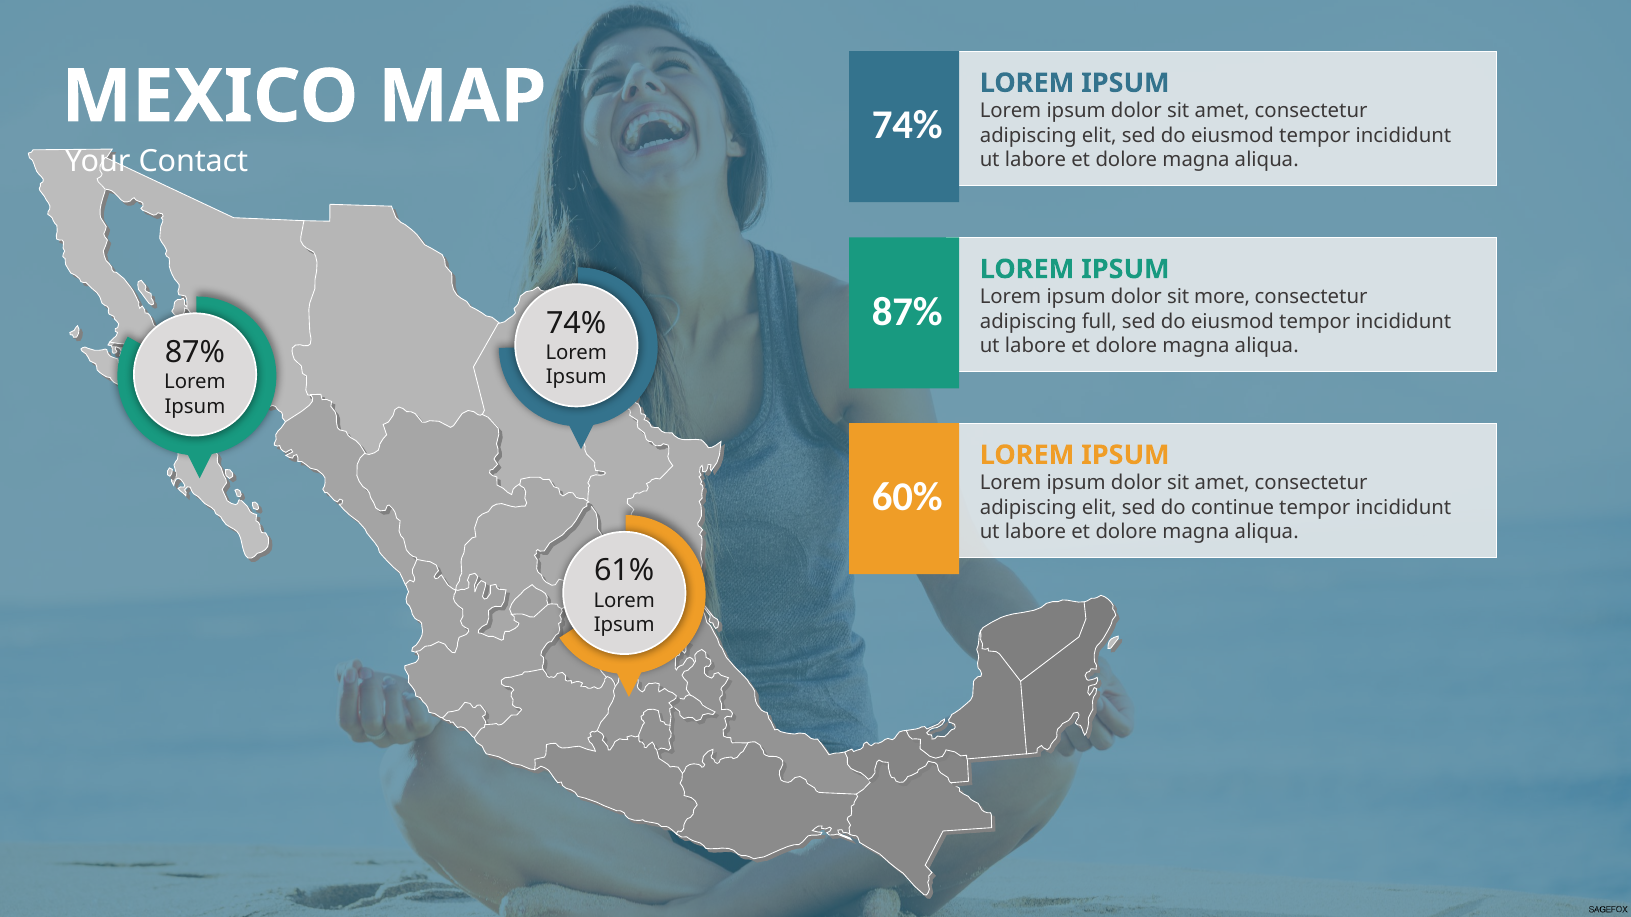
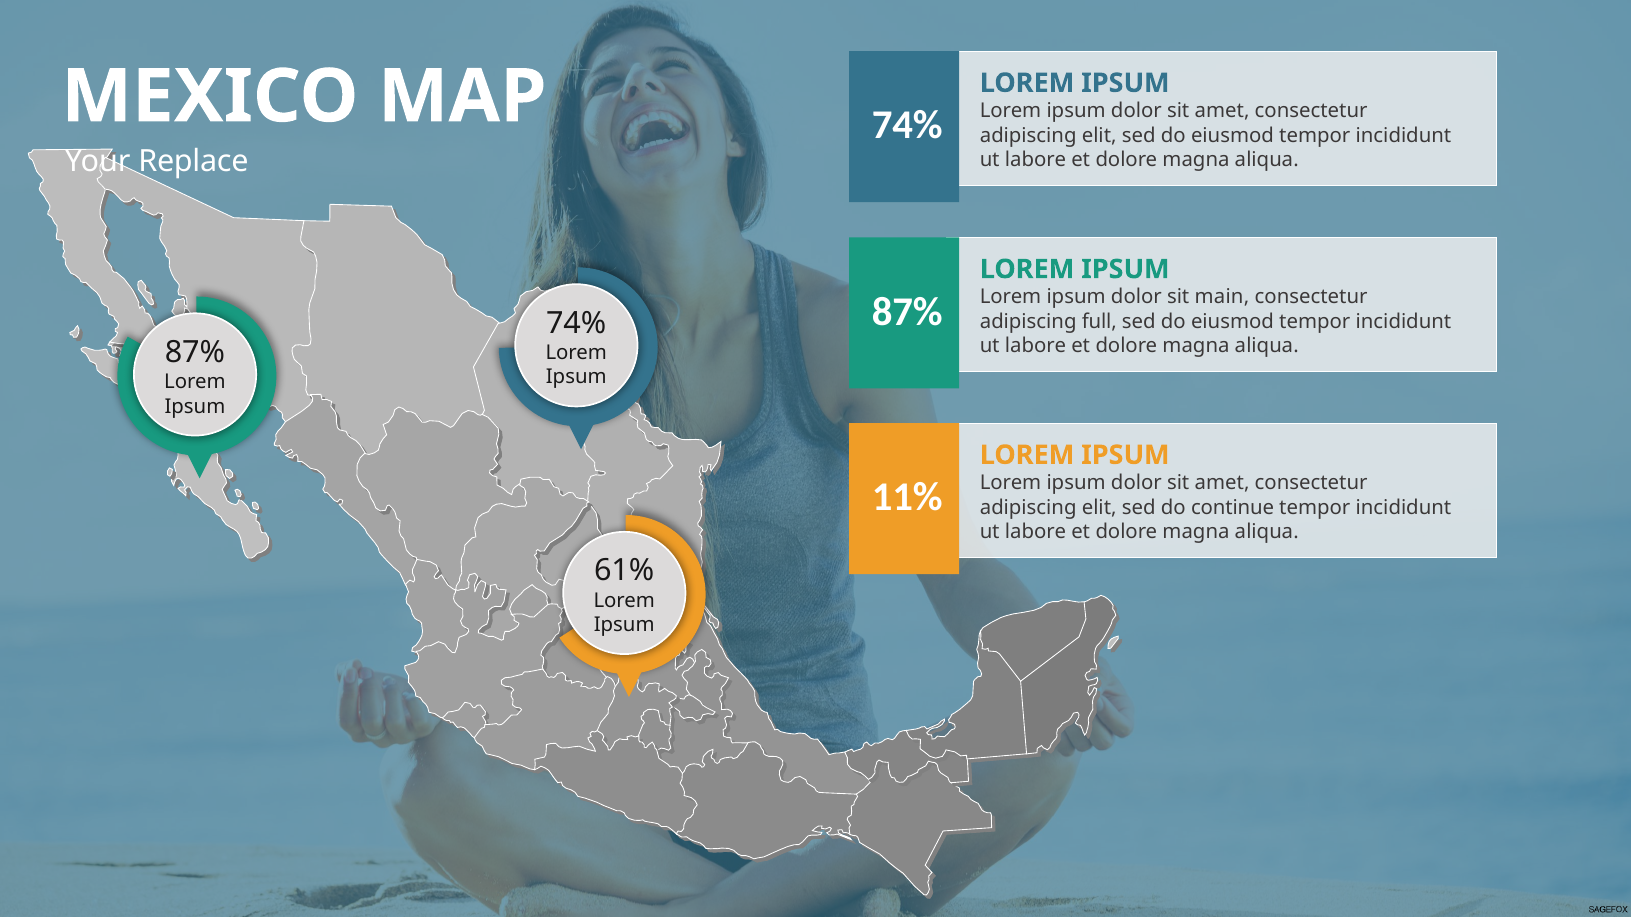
Contact: Contact -> Replace (193, 162)
more: more -> main (1222, 297)
60%: 60% -> 11% (907, 498)
